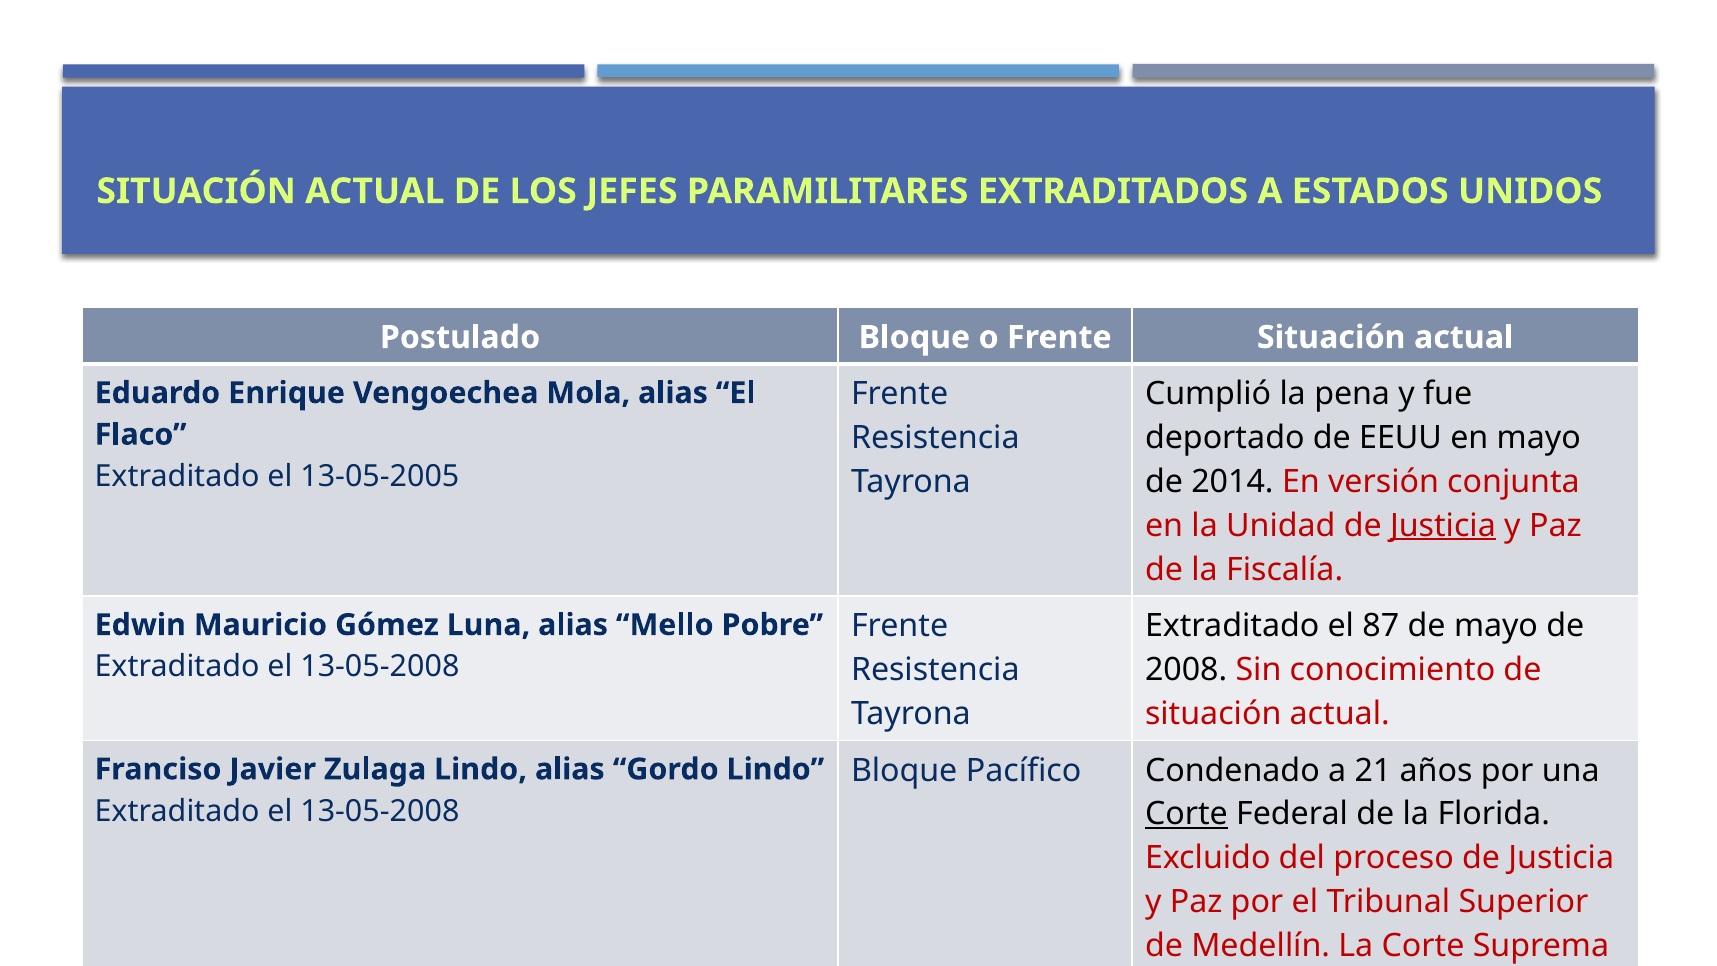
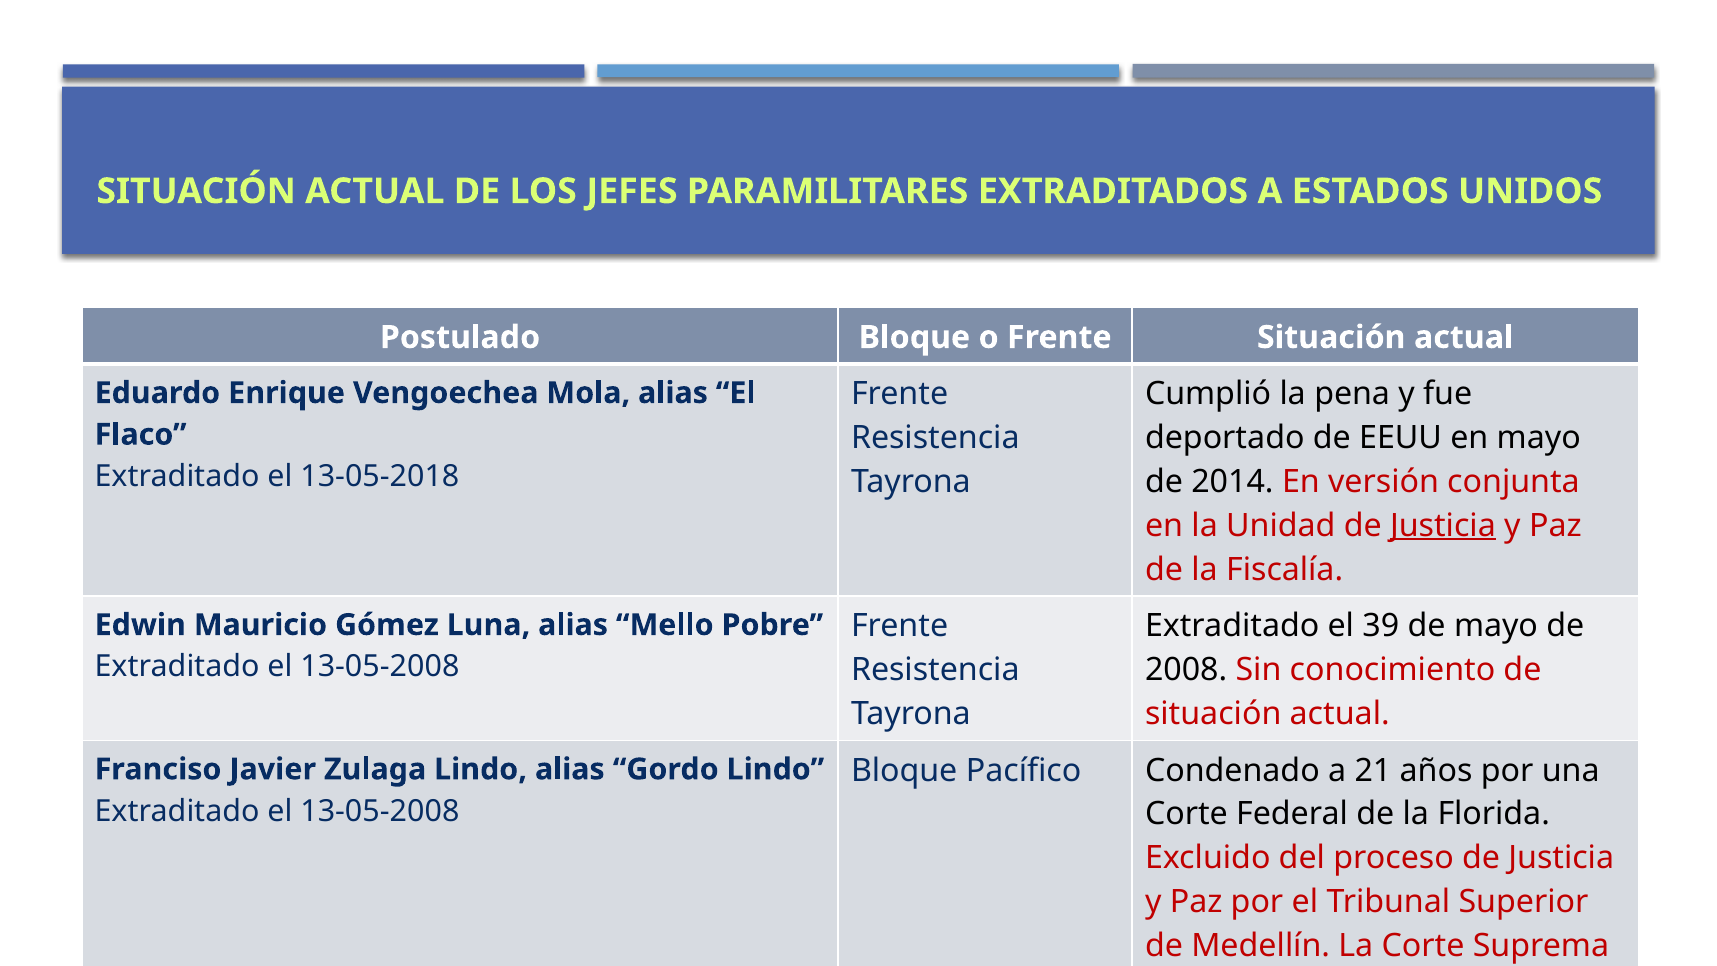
13-05-2005: 13-05-2005 -> 13-05-2018 (380, 476)
87: 87 -> 39 (1381, 626)
Corte underline: present -> none (1186, 814)
